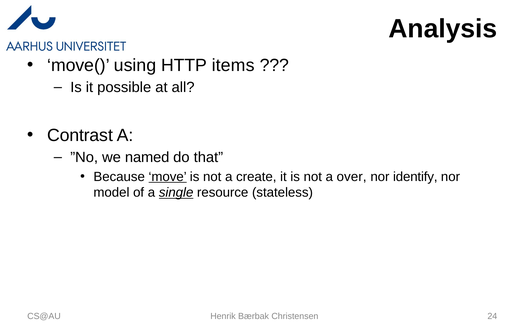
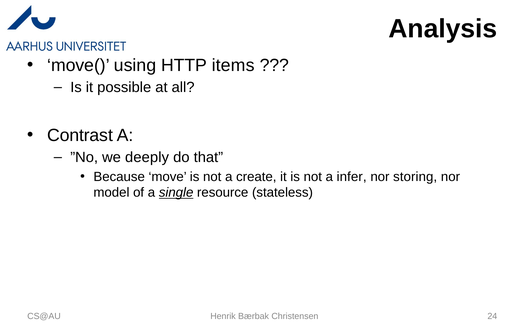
named: named -> deeply (147, 157)
move underline: present -> none (168, 177)
over: over -> infer (352, 177)
identify: identify -> storing (415, 177)
